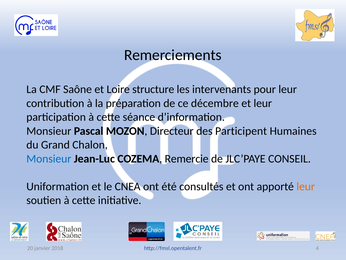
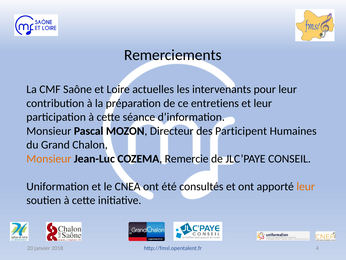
structure: structure -> actuelles (153, 89)
décembre: décembre -> entretiens (215, 103)
Monsieur colour: blue -> orange (49, 158)
